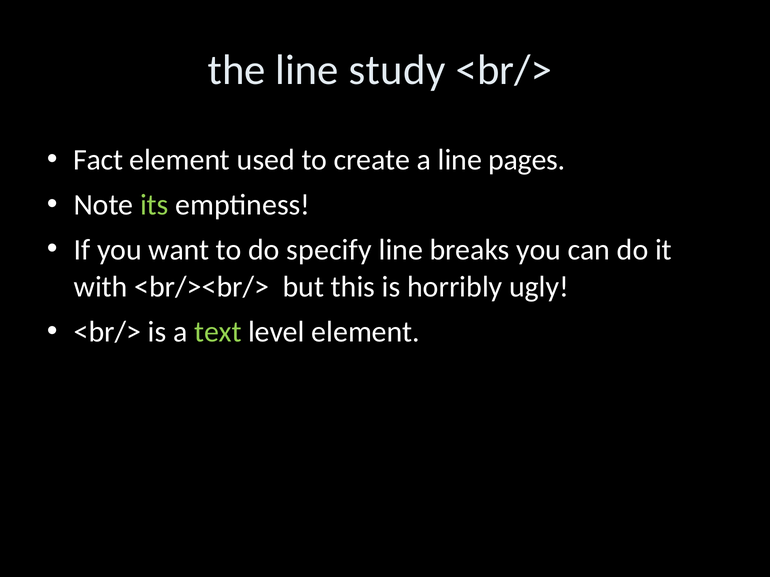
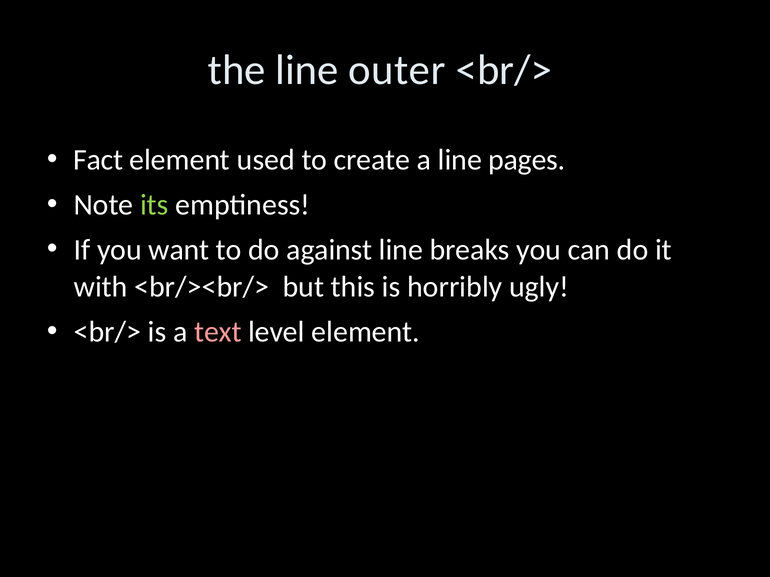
study: study -> outer (397, 70)
specify: specify -> against (329, 250)
text colour: light green -> pink (218, 332)
